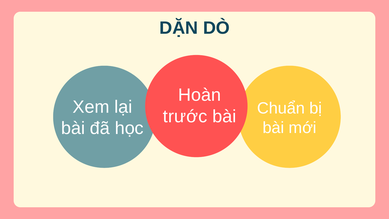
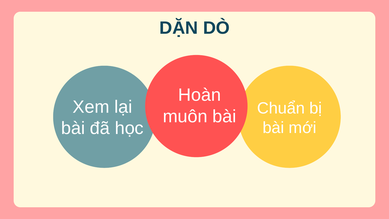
trước: trước -> muôn (185, 117)
